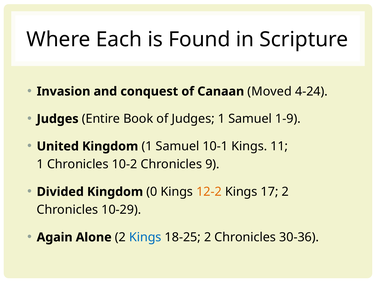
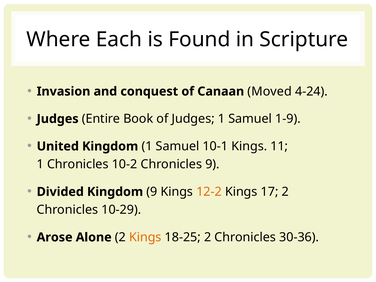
Kingdom 0: 0 -> 9 (152, 192)
Again: Again -> Arose (55, 237)
Kings colour: blue -> orange (145, 237)
